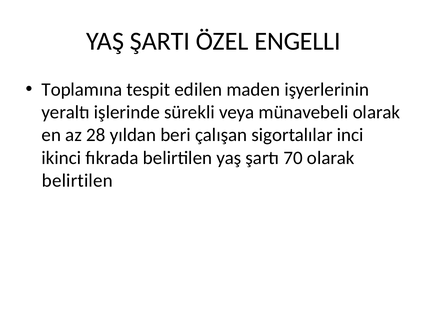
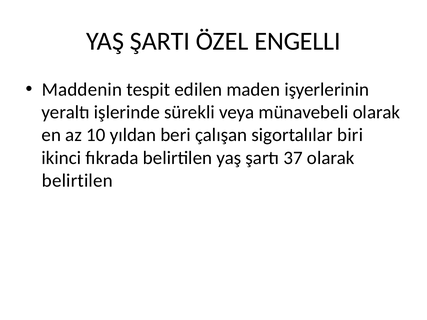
Toplamına: Toplamına -> Maddenin (82, 90)
28: 28 -> 10 (96, 135)
inci: inci -> biri (350, 135)
70: 70 -> 37 (293, 158)
